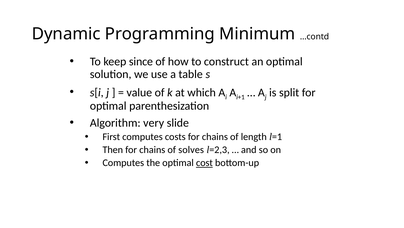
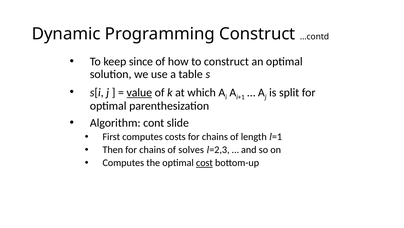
Programming Minimum: Minimum -> Construct (257, 34)
value underline: none -> present (139, 92)
very: very -> cont (154, 122)
